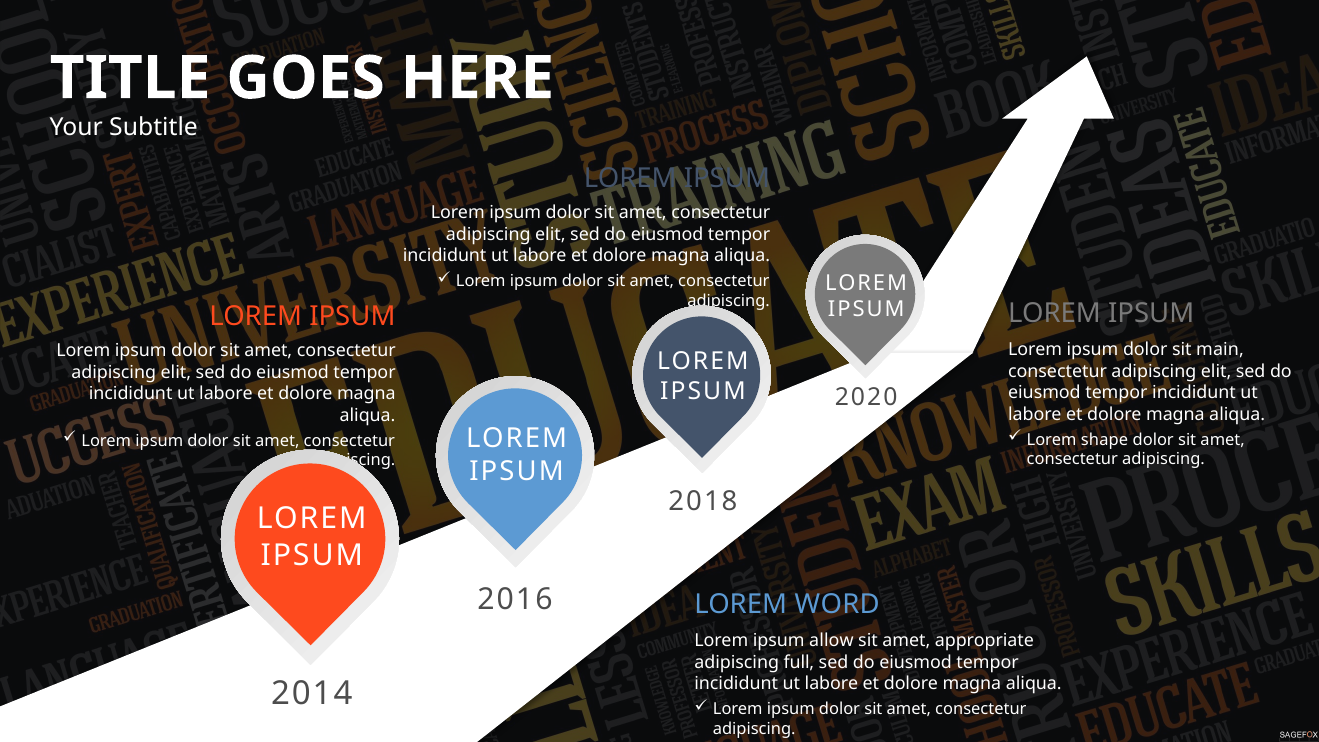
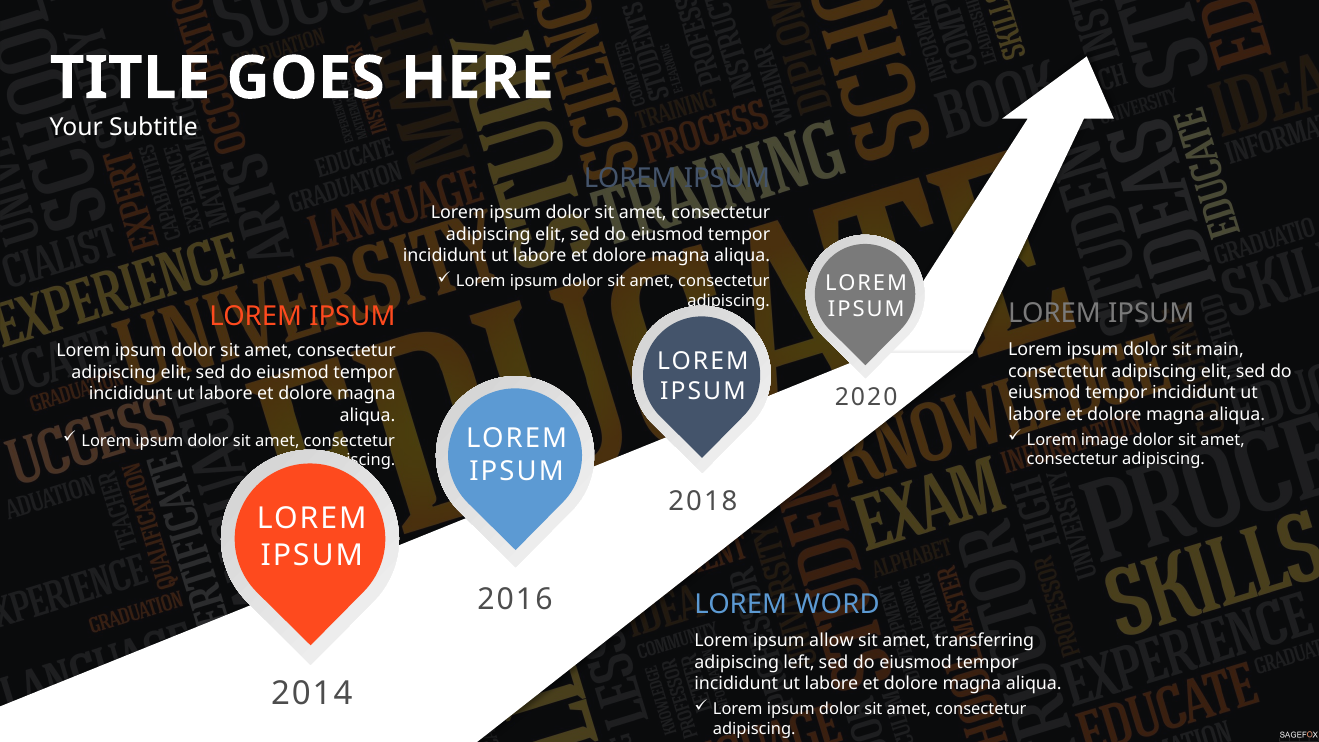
shape: shape -> image (1105, 440)
appropriate: appropriate -> transferring (984, 641)
full: full -> left (799, 662)
